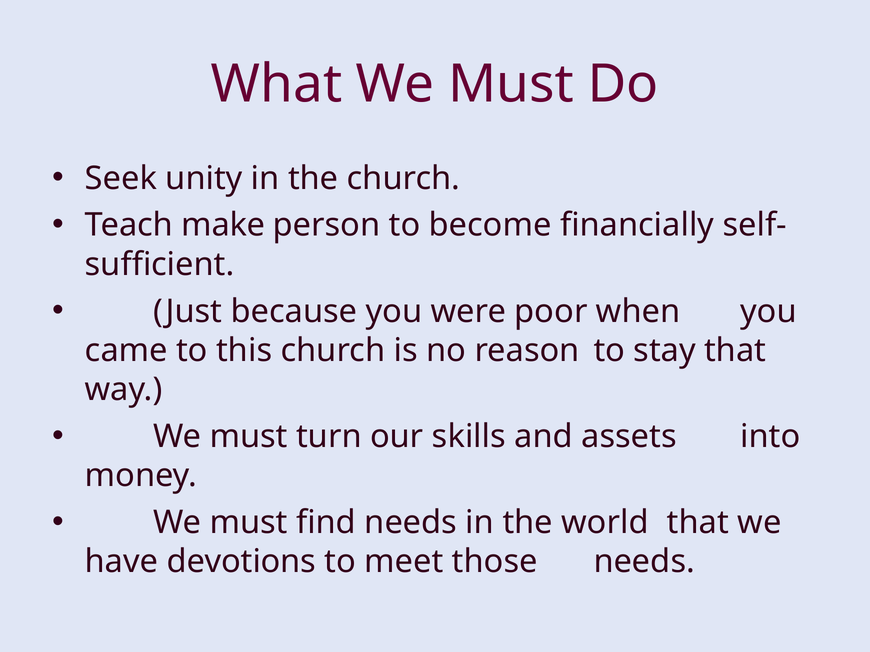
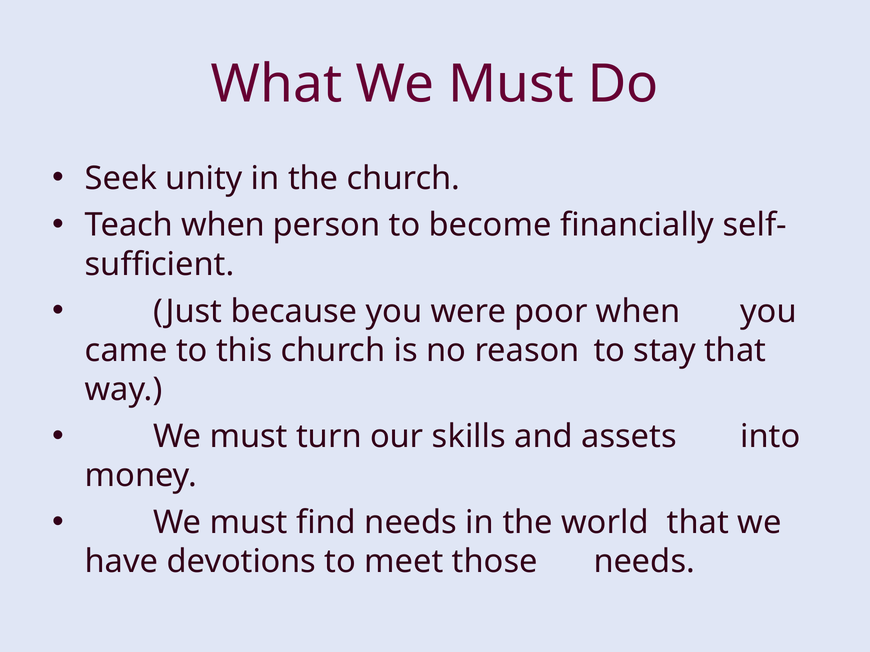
Teach make: make -> when (223, 225)
